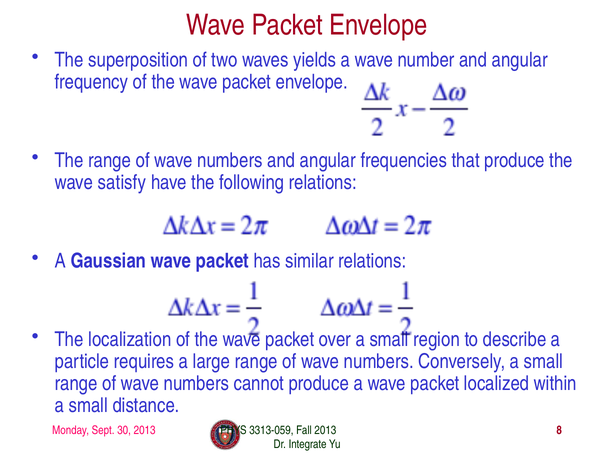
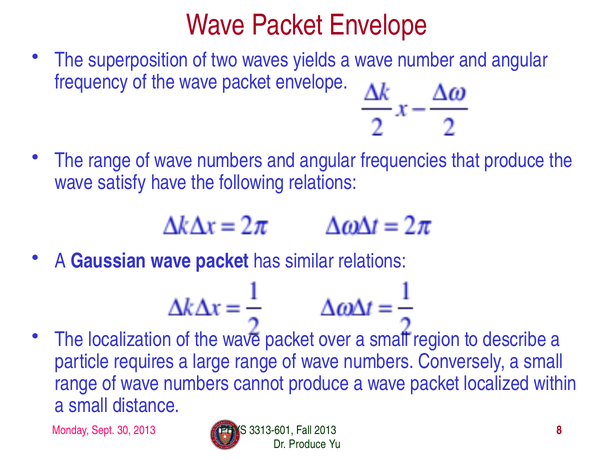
3313-059: 3313-059 -> 3313-601 (271, 431)
Dr Integrate: Integrate -> Produce (307, 445)
